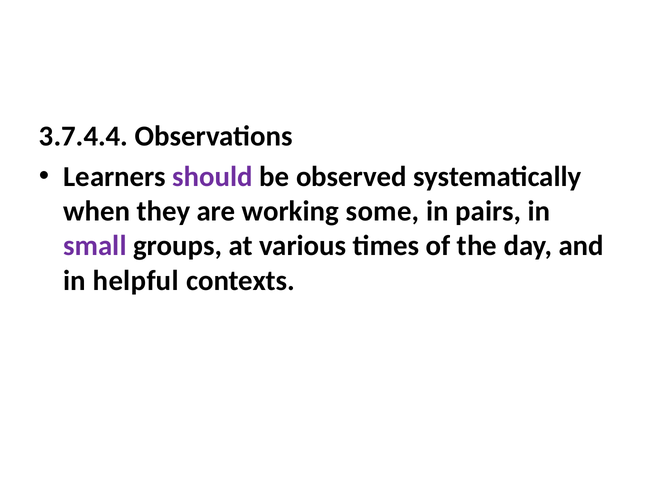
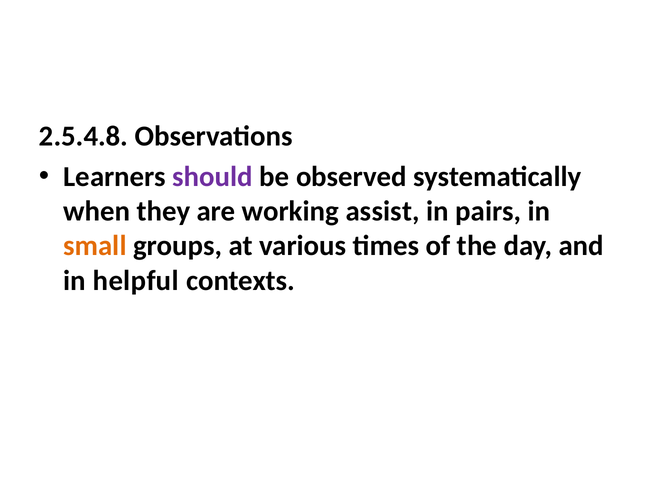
3.7.4.4: 3.7.4.4 -> 2.5.4.8 (84, 136)
some: some -> assist (383, 211)
small colour: purple -> orange (95, 246)
